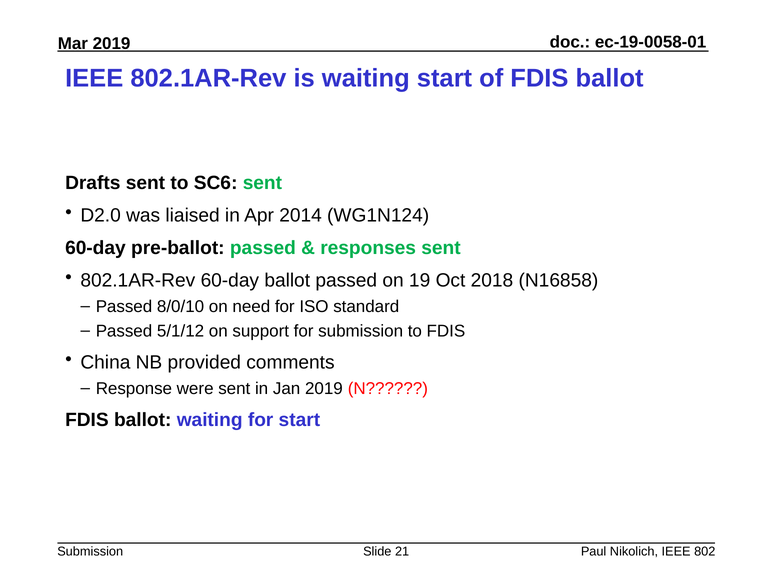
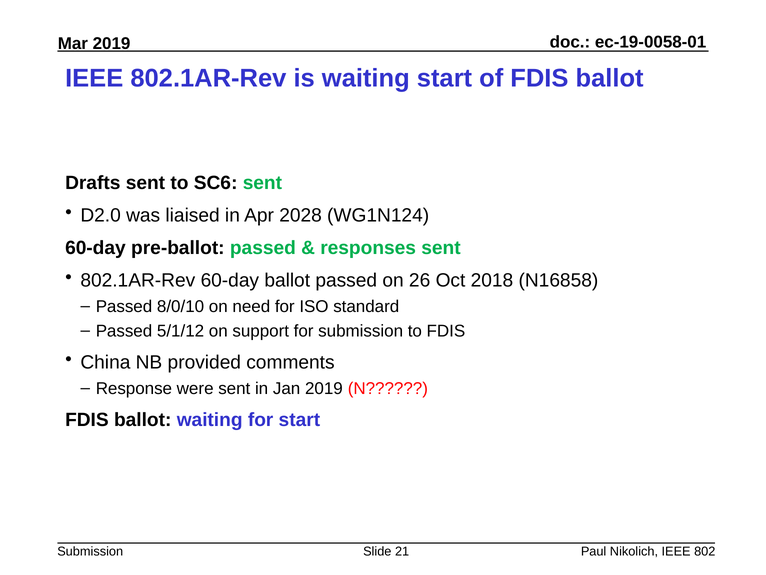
2014: 2014 -> 2028 (301, 215)
19: 19 -> 26 (420, 280)
